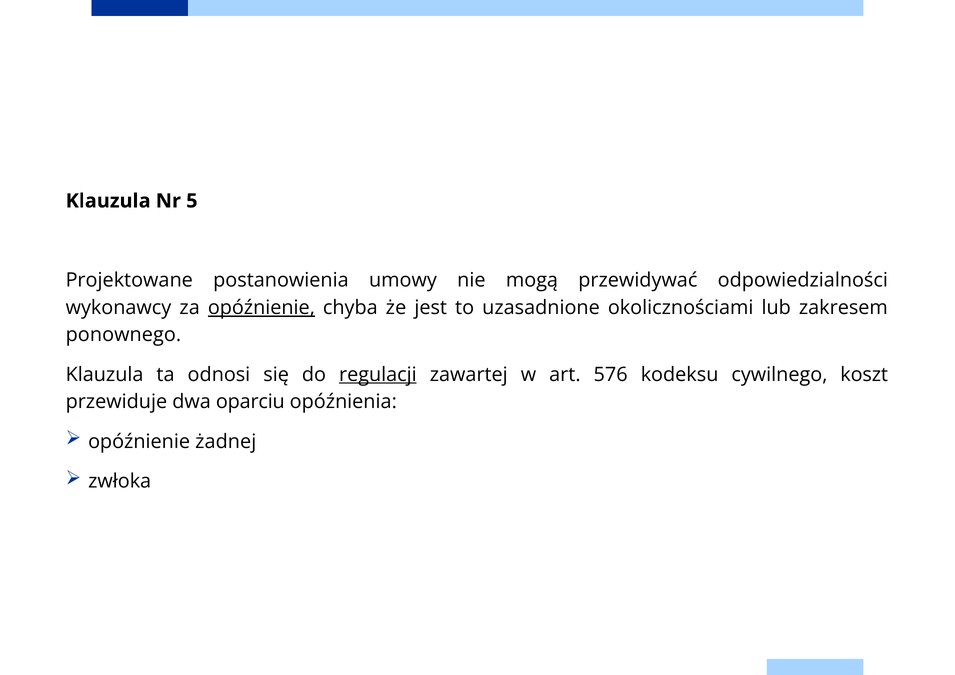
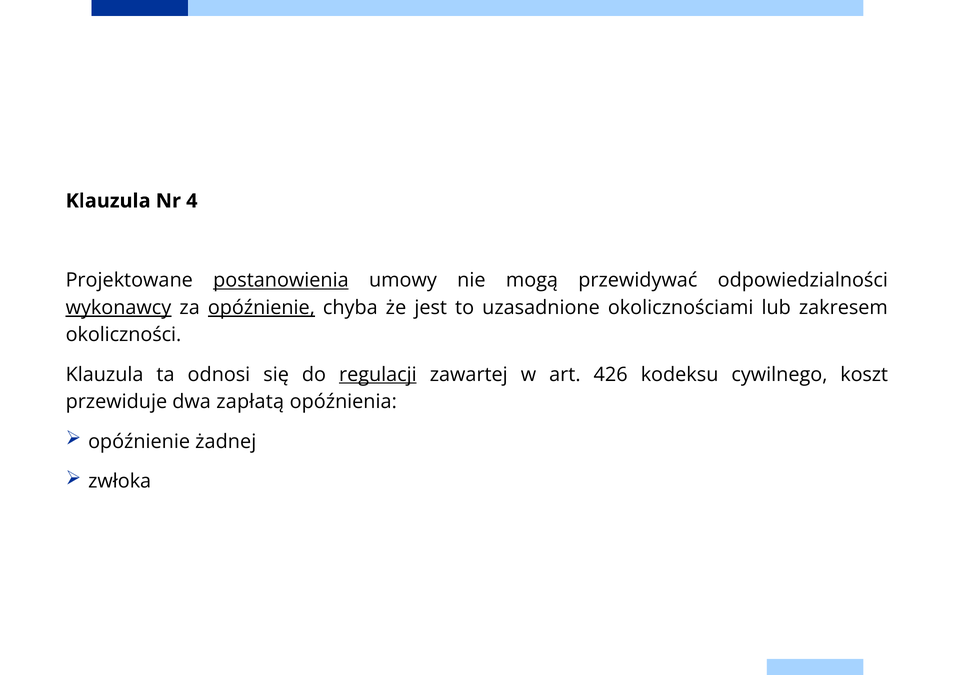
5: 5 -> 4 (192, 201)
postanowienia underline: none -> present (281, 281)
wykonawcy underline: none -> present (118, 308)
ponownego: ponownego -> okoliczności (123, 335)
576: 576 -> 426 (611, 375)
oparciu: oparciu -> zapłatą (250, 402)
